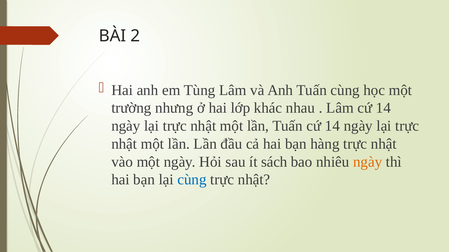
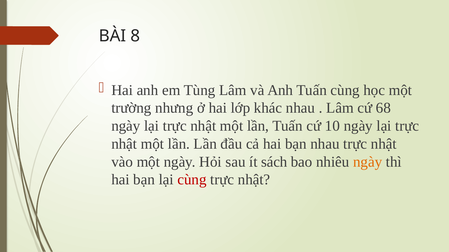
2: 2 -> 8 (135, 36)
Lâm cứ 14: 14 -> 68 (383, 108)
Tuấn cứ 14: 14 -> 10 (332, 126)
bạn hàng: hàng -> nhau (325, 144)
cùng colour: blue -> red (192, 180)
